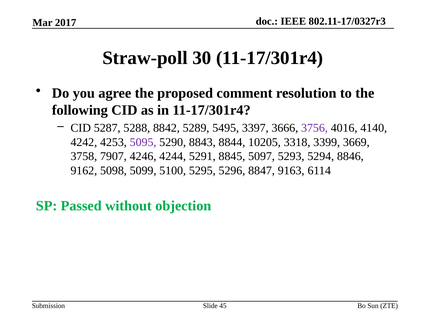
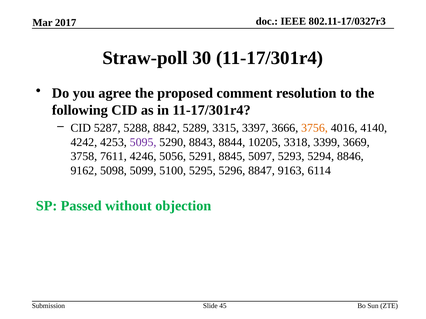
5495: 5495 -> 3315 (226, 128)
3756 colour: purple -> orange (314, 128)
7907: 7907 -> 7611 (113, 157)
4244: 4244 -> 5056 (173, 157)
